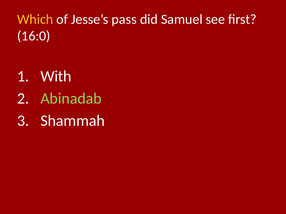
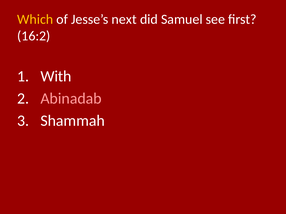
pass: pass -> next (124, 19)
16:0: 16:0 -> 16:2 (34, 36)
Abinadab colour: light green -> pink (71, 99)
